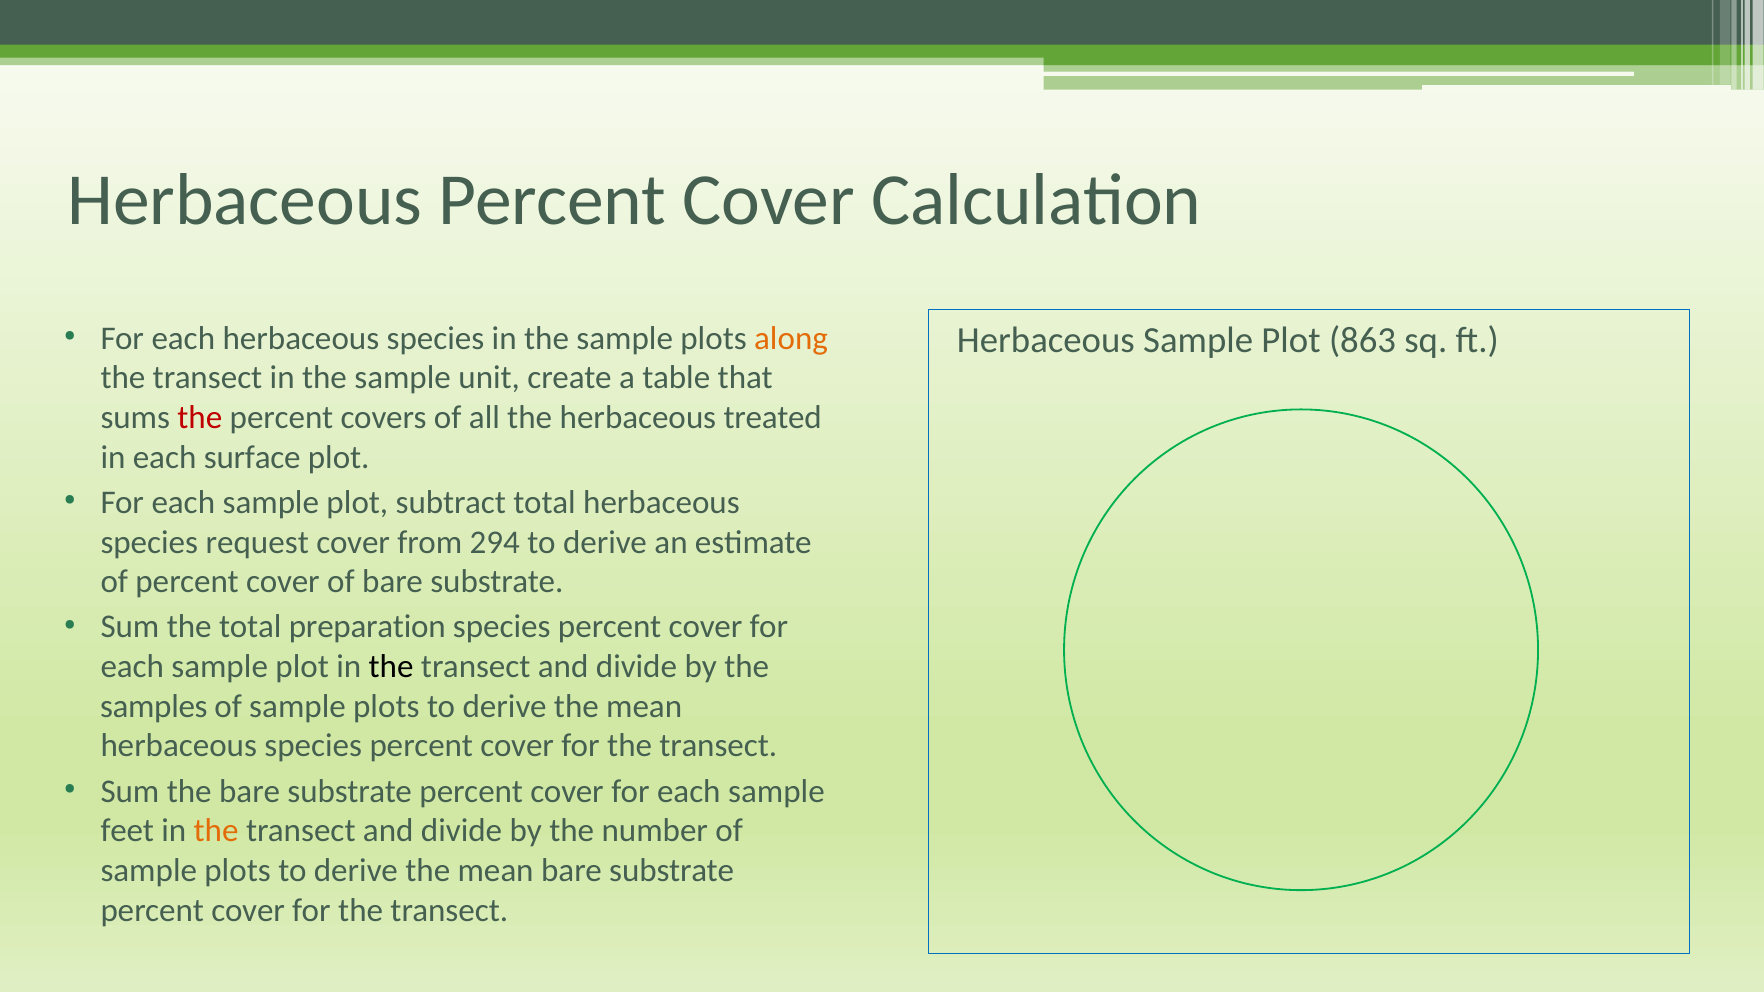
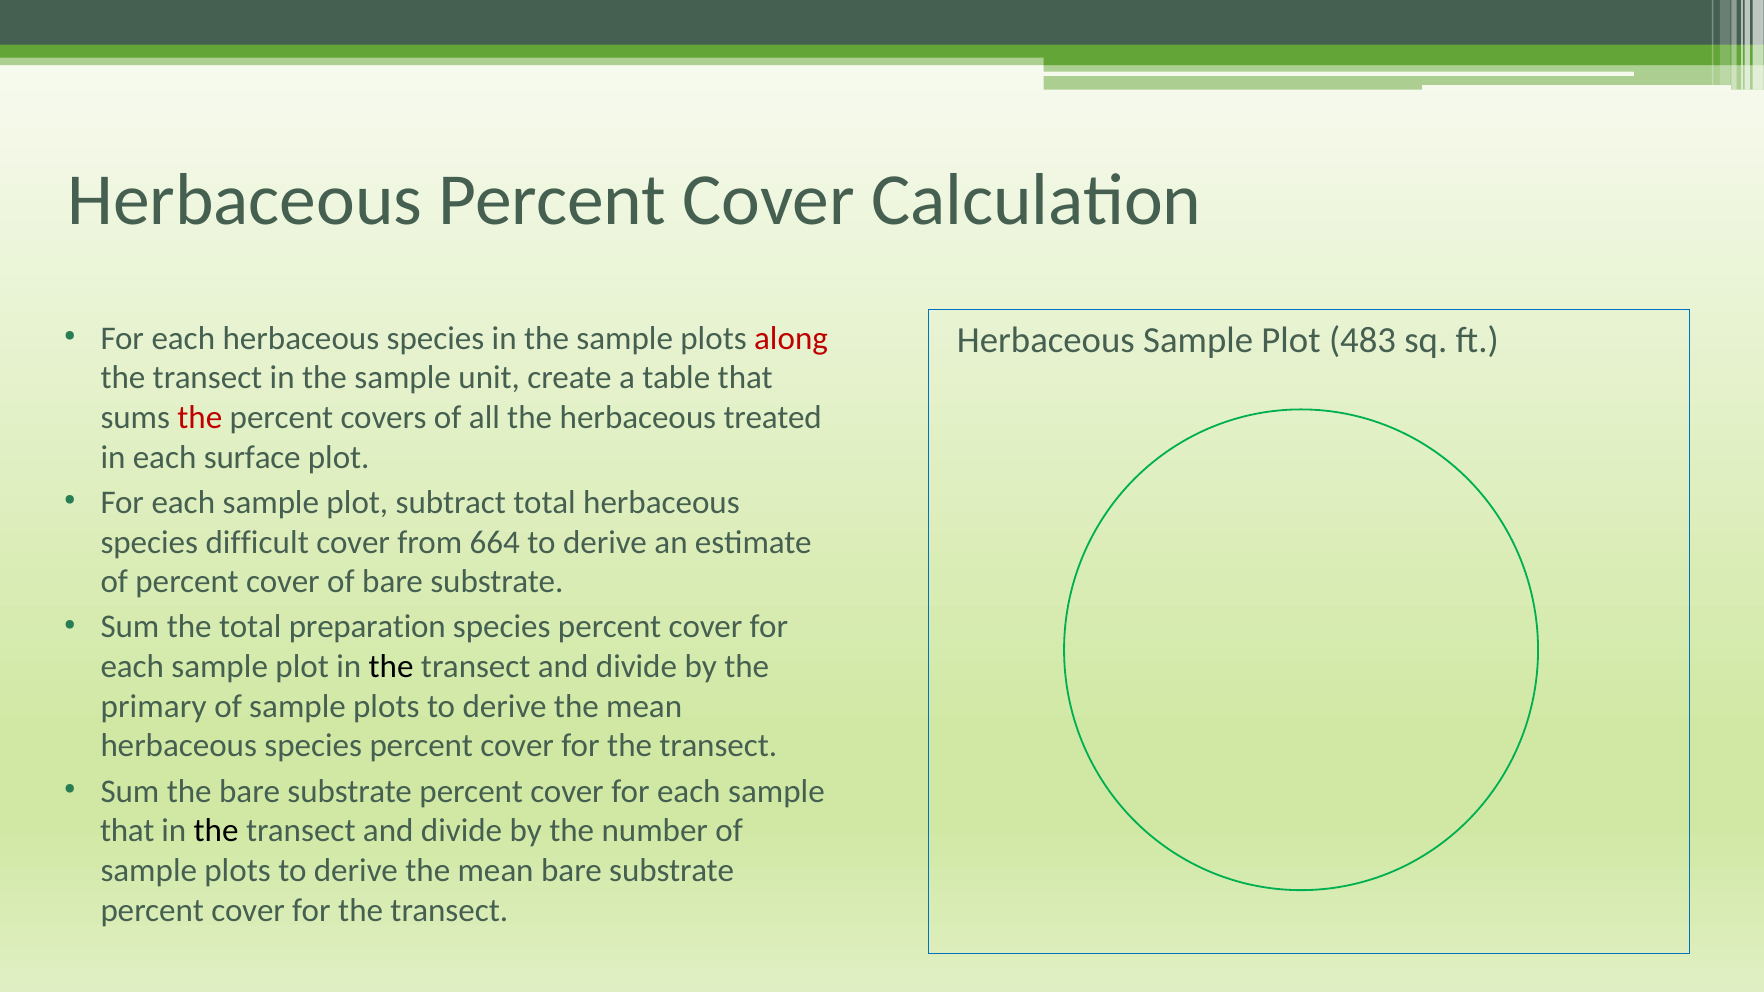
along colour: orange -> red (791, 338)
863: 863 -> 483 (1363, 341)
request: request -> difficult (257, 542)
294: 294 -> 664 (495, 542)
samples: samples -> primary (154, 707)
feet: feet -> that (127, 831)
the colour: orange -> black (216, 831)
